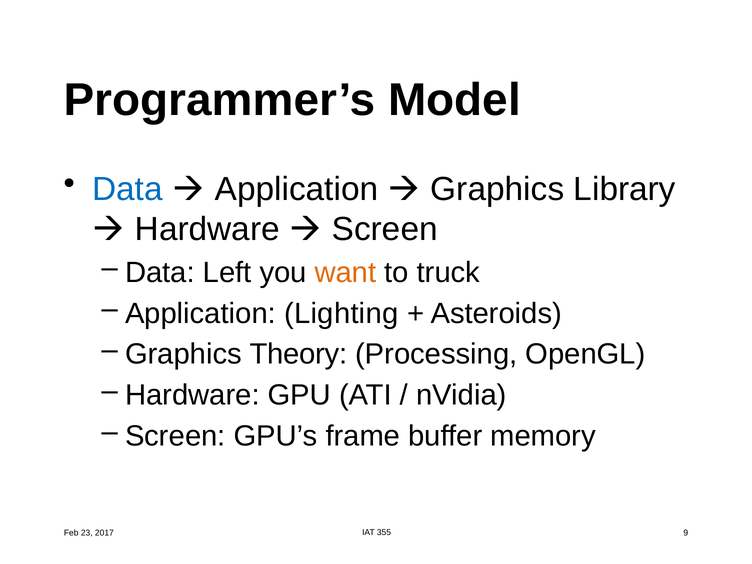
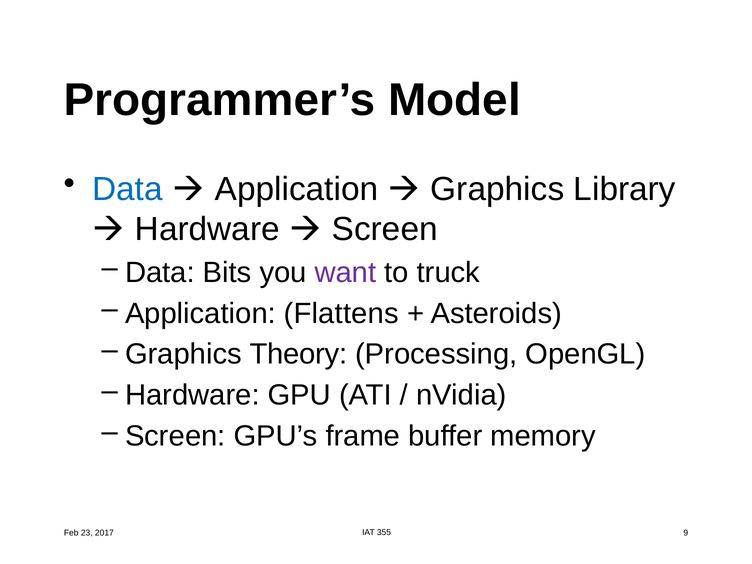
Left: Left -> Bits (227, 272)
want colour: orange -> purple (345, 272)
Lighting: Lighting -> Flattens (341, 313)
